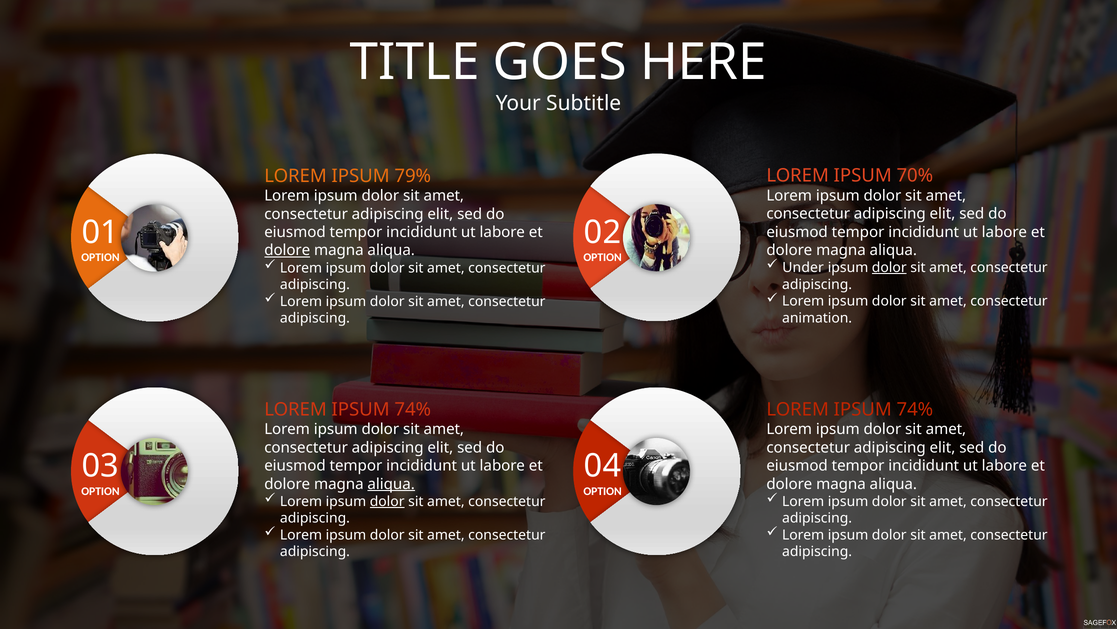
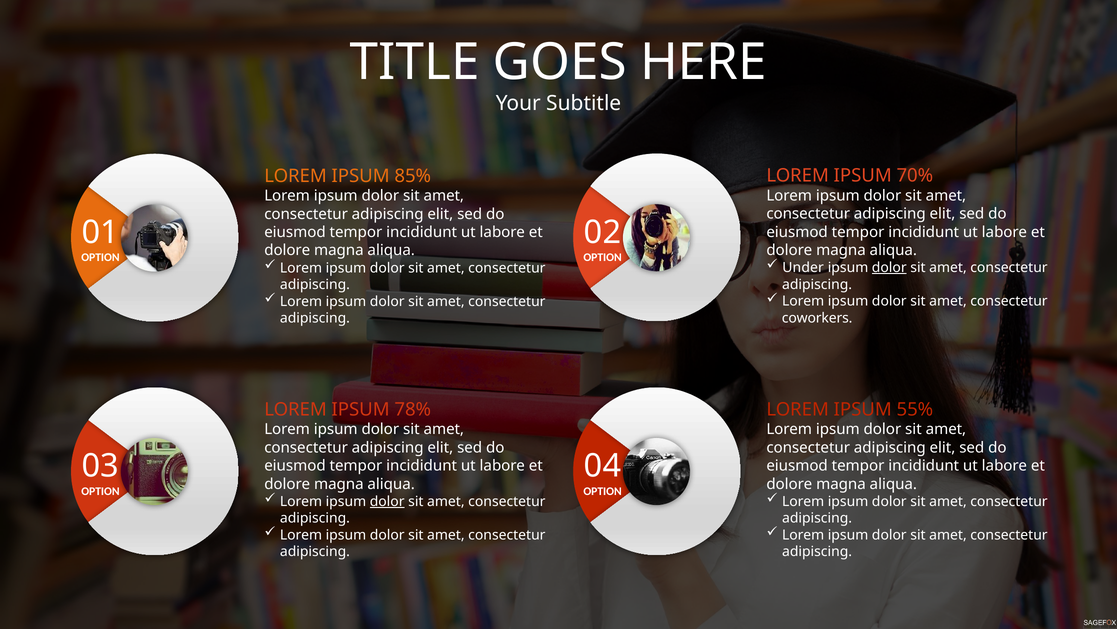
79%: 79% -> 85% (413, 176)
dolore underline: present -> none (287, 250)
animation: animation -> coworkers (817, 318)
74%: 74% -> 78% (413, 409)
74%: 74% -> 55% (915, 409)
aliqua underline: present -> none (391, 483)
